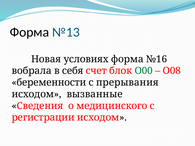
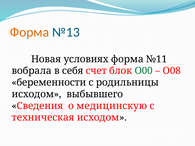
Форма colour: black -> orange (29, 32)
№16: №16 -> №11 (157, 59)
прерывания: прерывания -> родильницы (127, 83)
вызванные: вызванные -> выбывшего (95, 94)
медицинского: медицинского -> медицинскую (112, 106)
регистрации: регистрации -> техническая (43, 118)
